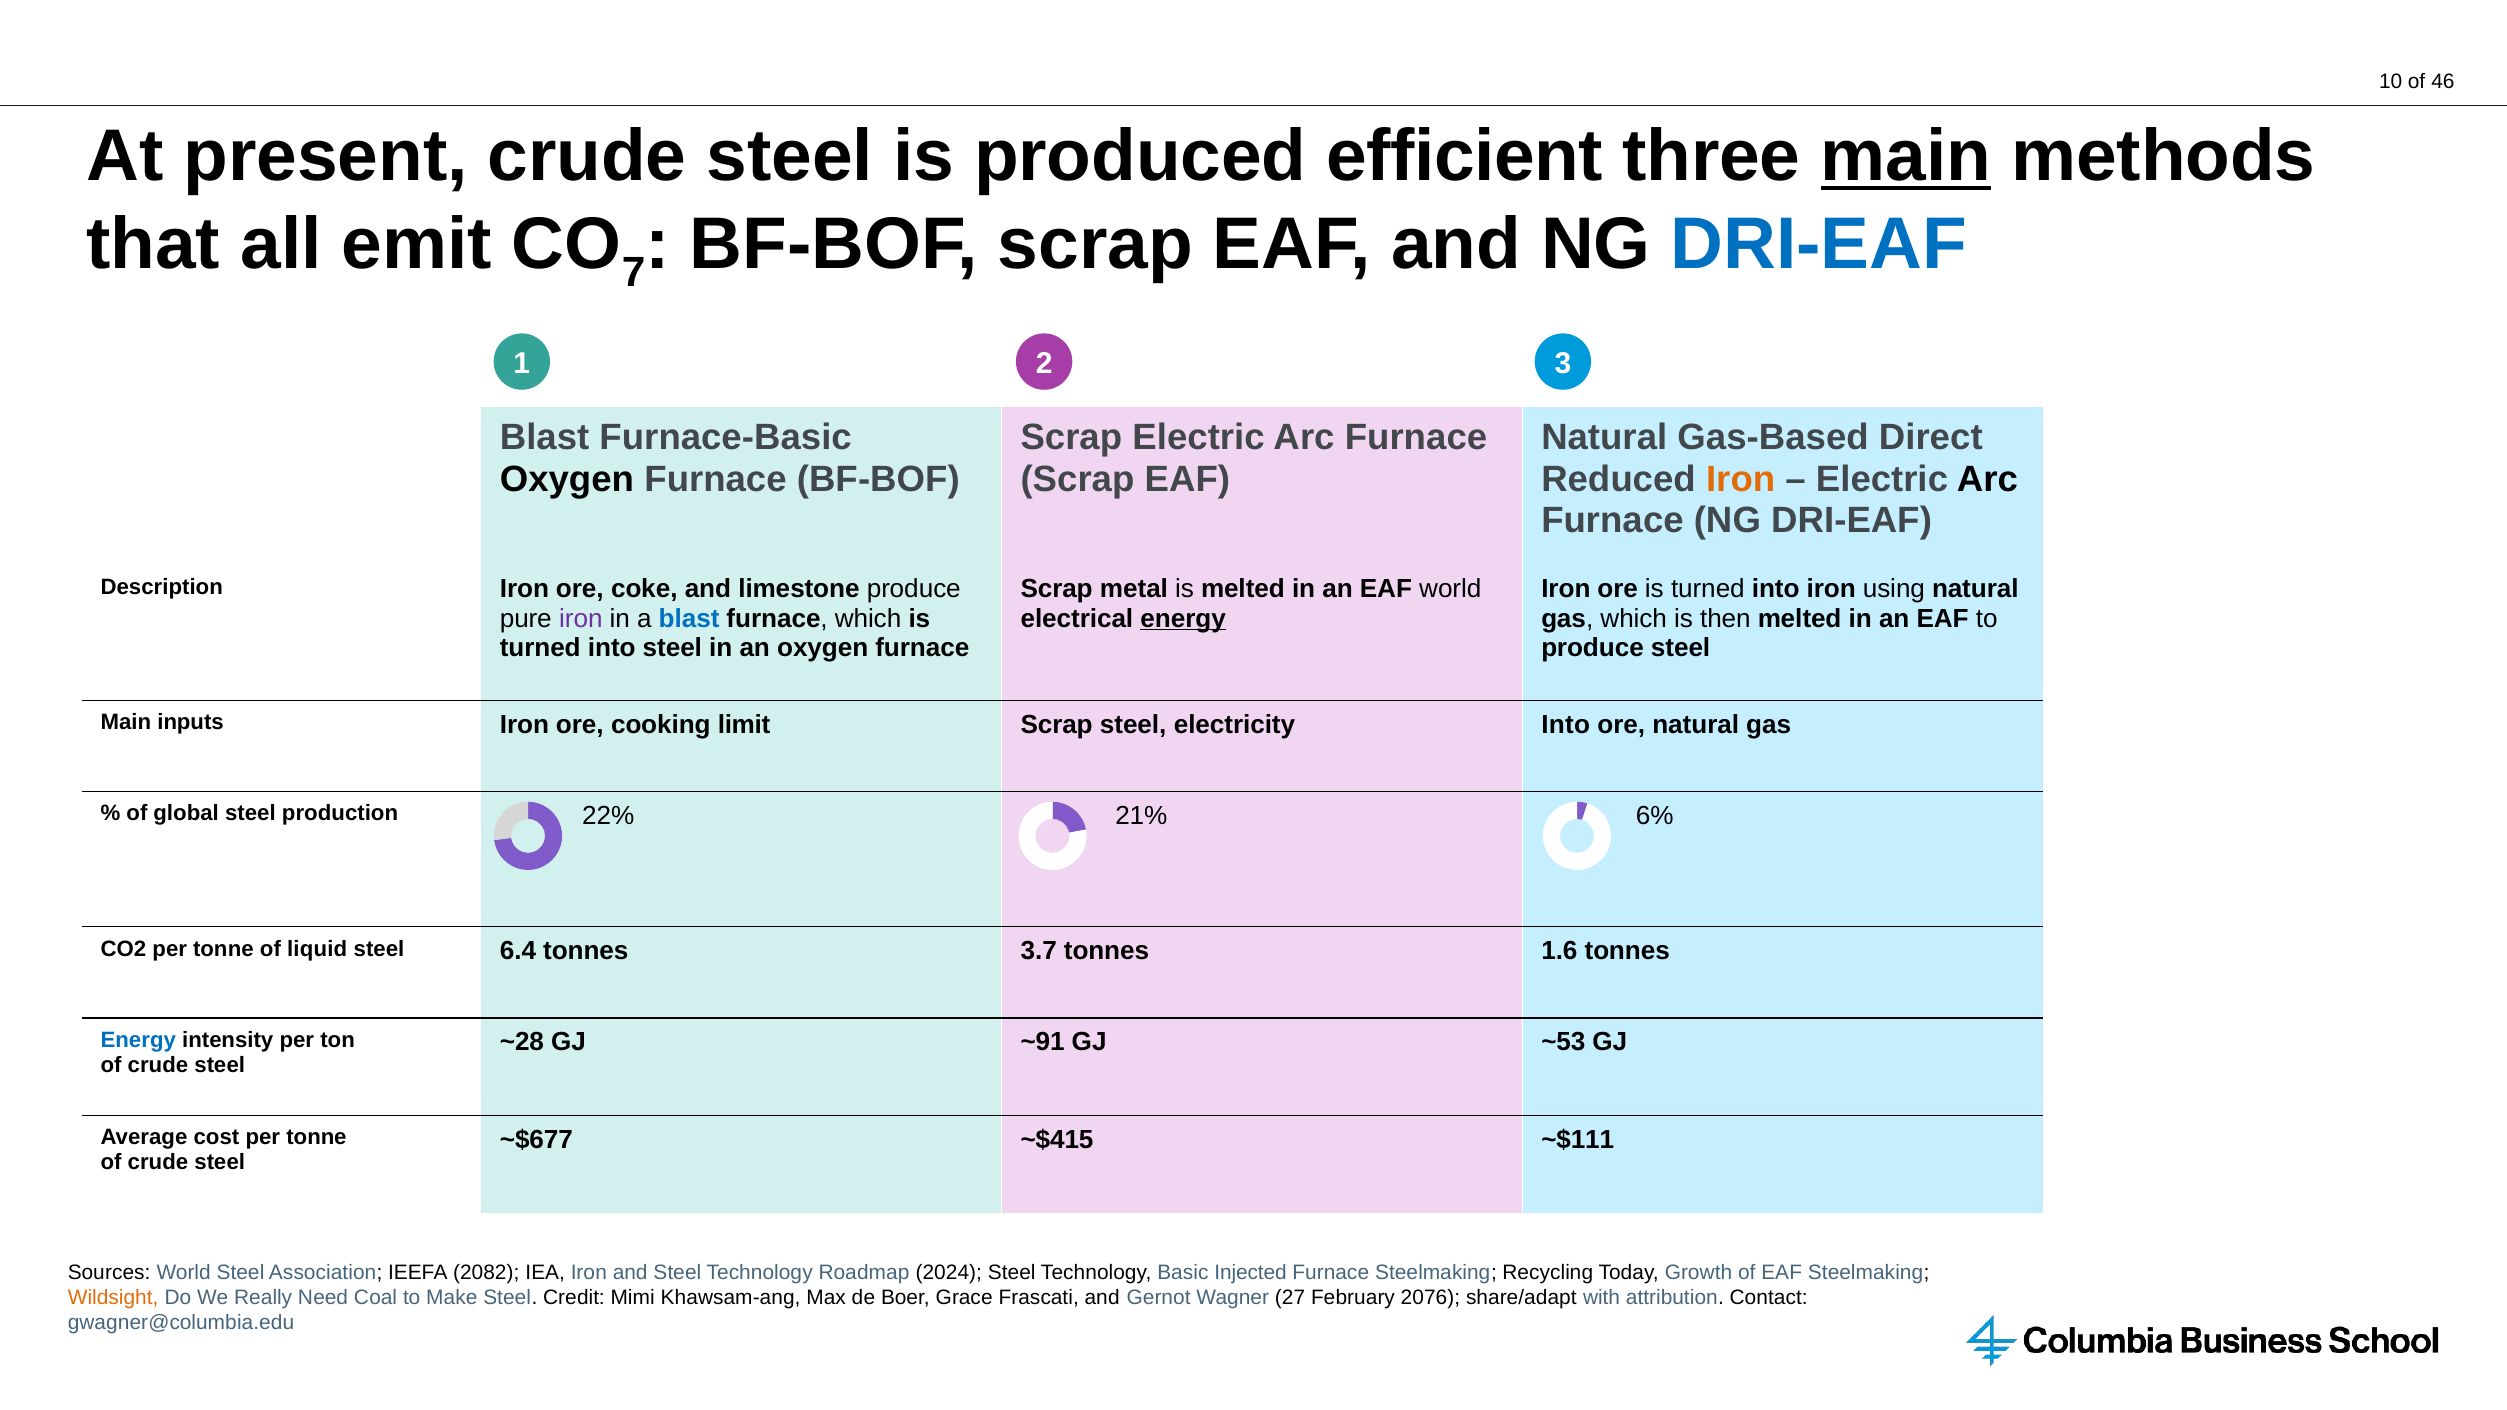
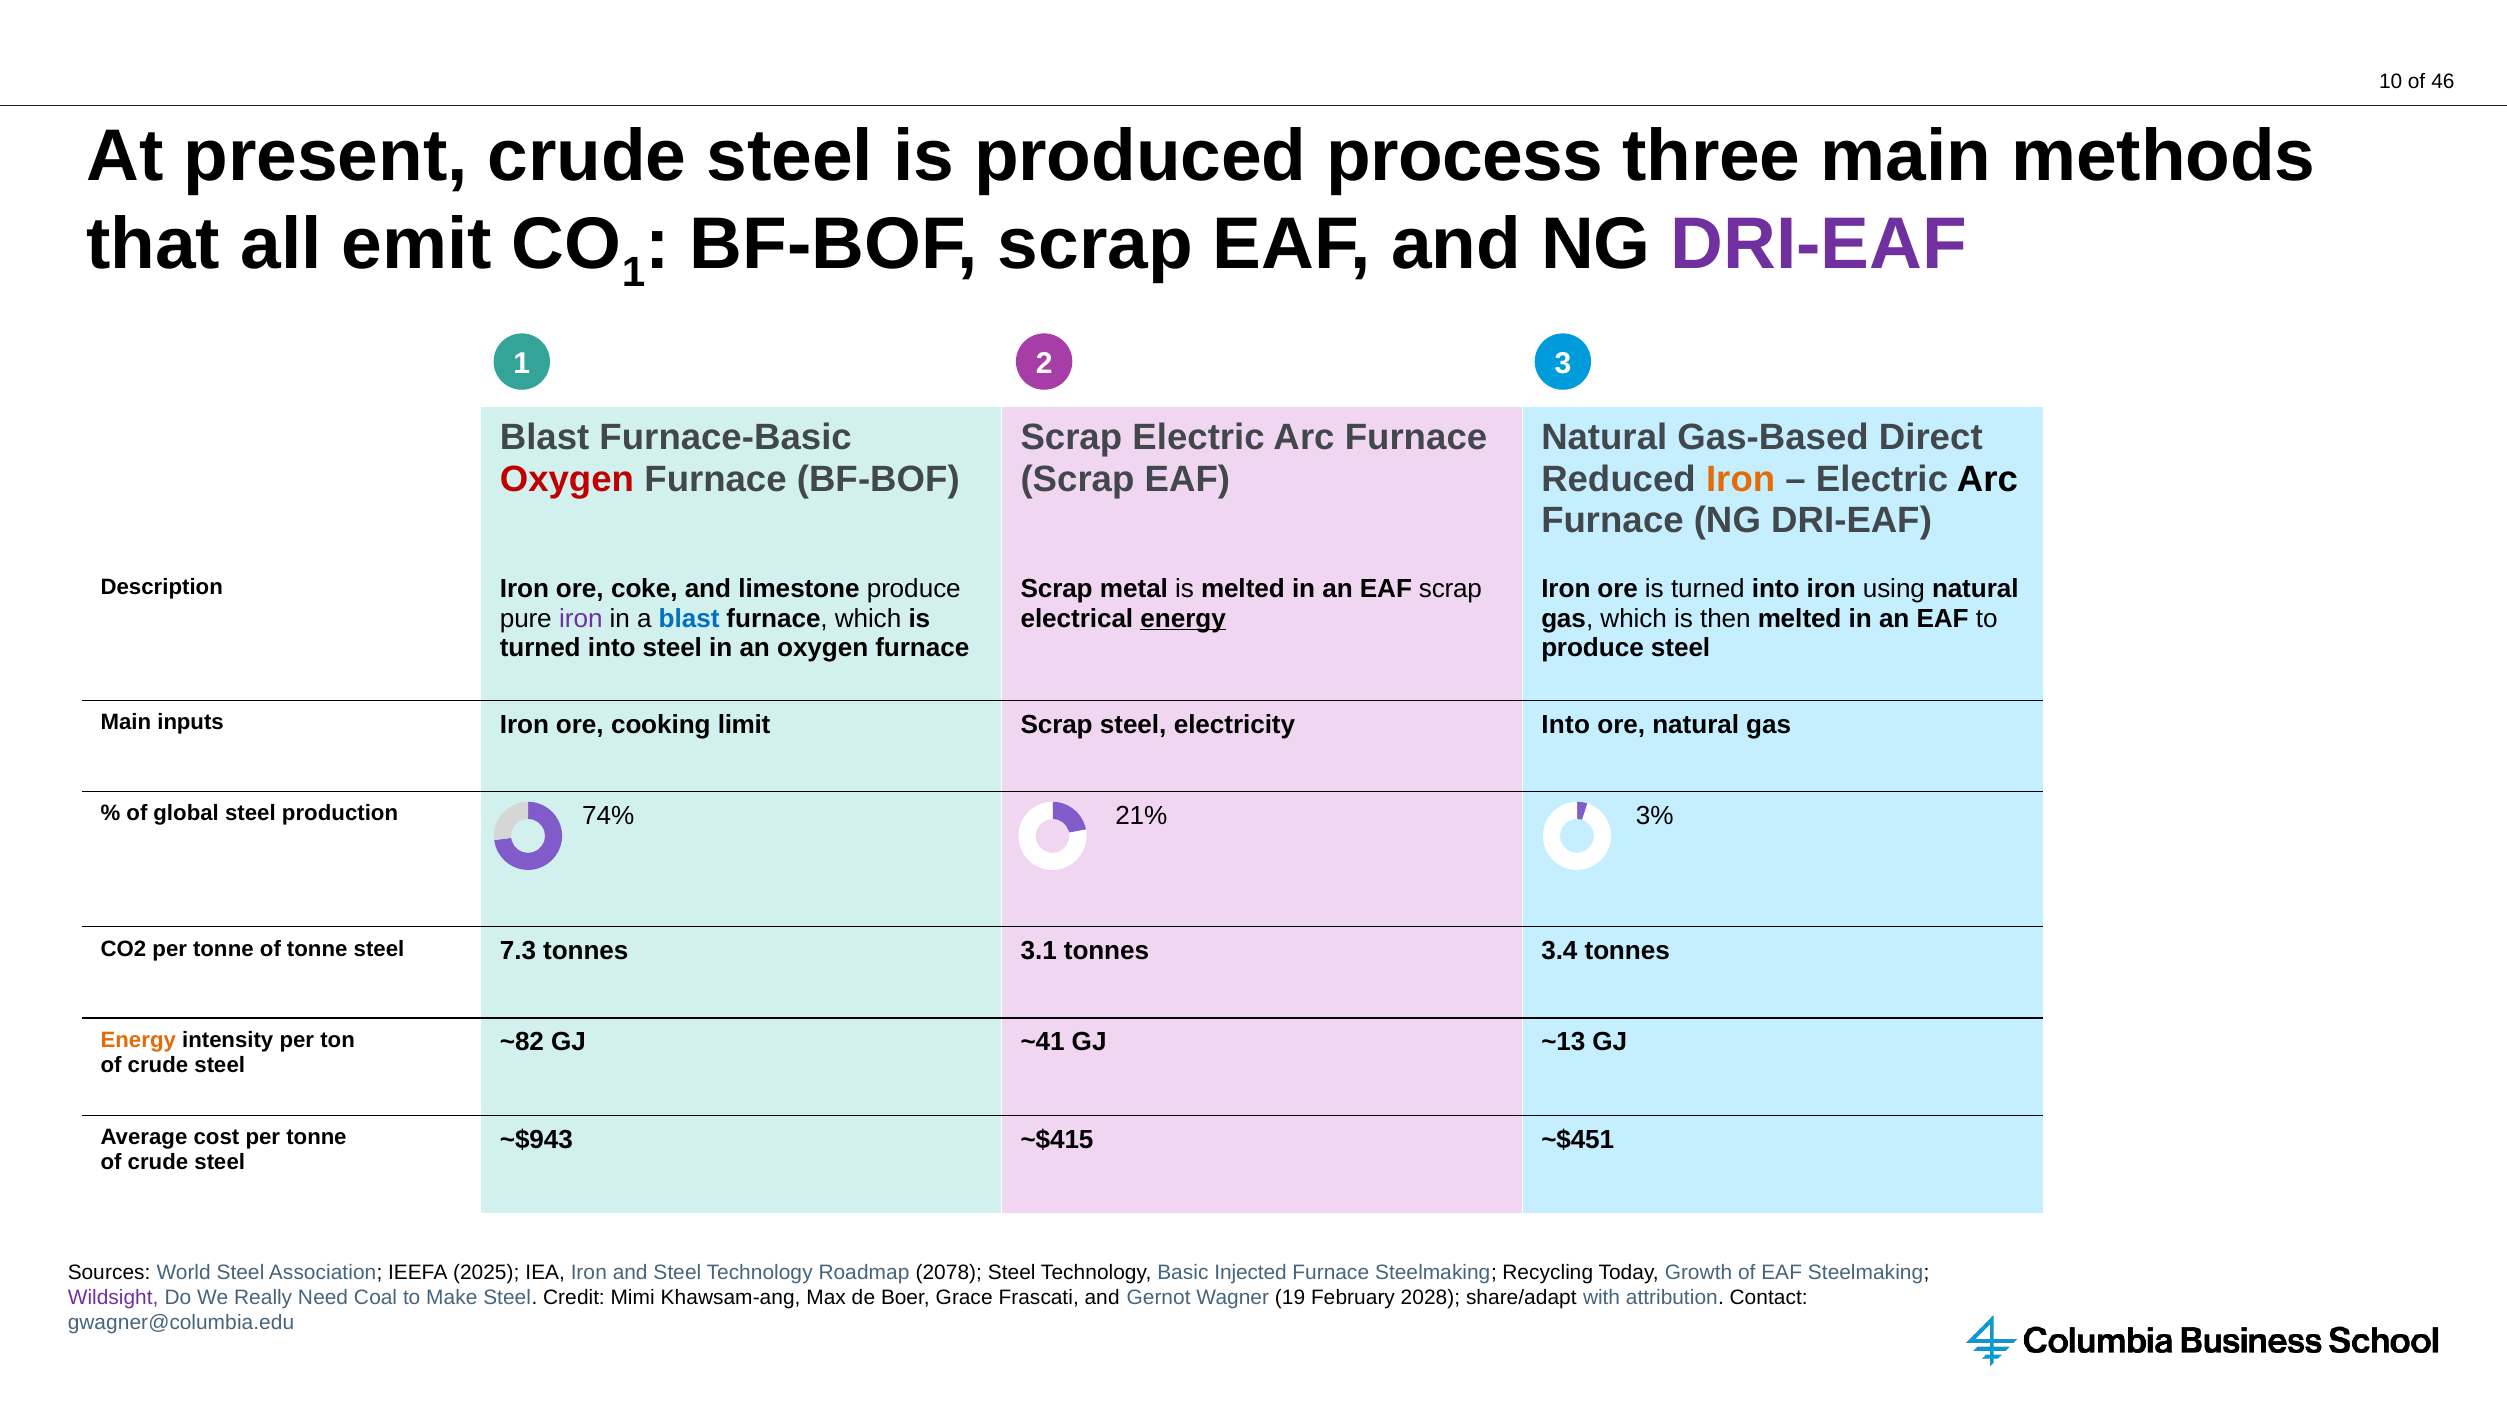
efficient: efficient -> process (1465, 157)
main underline: present -> none (1906, 157)
7: 7 -> 1 (634, 273)
DRI-EAF colour: blue -> purple (1819, 244)
Oxygen colour: black -> red (567, 479)
EAF world: world -> scrap (1450, 589)
22%: 22% -> 74% (608, 816)
6%: 6% -> 3% (1655, 816)
of liquid: liquid -> tonne (317, 949)
6.4: 6.4 -> 7.3 (518, 951)
3.7: 3.7 -> 3.1 (1039, 951)
1.6: 1.6 -> 3.4 (1559, 951)
Energy colour: blue -> orange (138, 1040)
~28: ~28 -> ~82 (522, 1042)
~91: ~91 -> ~41 (1043, 1042)
~53: ~53 -> ~13 (1563, 1042)
~$677: ~$677 -> ~$943 (536, 1140)
~$111: ~$111 -> ~$451 (1578, 1140)
2082: 2082 -> 2025 (486, 1273)
2024: 2024 -> 2078 (949, 1273)
Wildsight colour: orange -> purple (113, 1298)
27: 27 -> 19 (1290, 1298)
2076: 2076 -> 2028 (1430, 1298)
